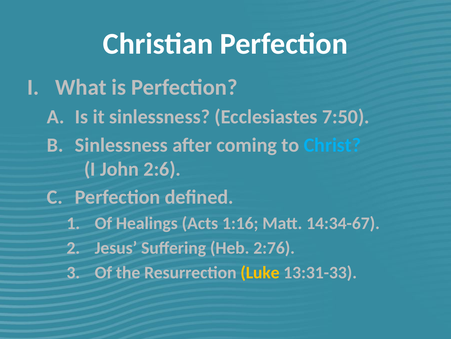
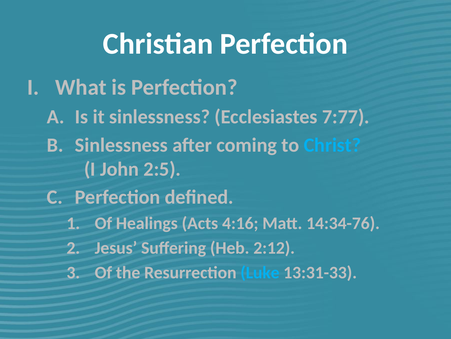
7:50: 7:50 -> 7:77 (346, 117)
2:6: 2:6 -> 2:5 (162, 169)
1:16: 1:16 -> 4:16 (240, 223)
14:34-67: 14:34-67 -> 14:34-76 (343, 223)
2:76: 2:76 -> 2:12 (274, 247)
Luke colour: yellow -> light blue (260, 272)
